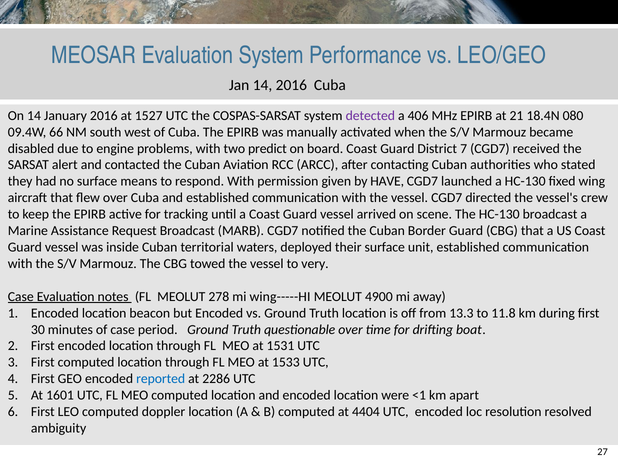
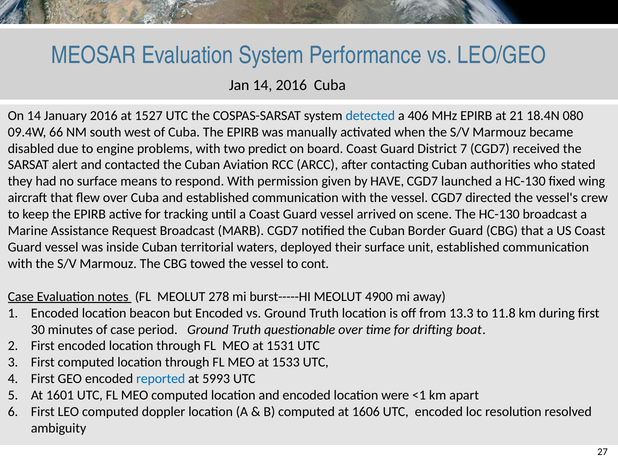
detected colour: purple -> blue (370, 116)
very: very -> cont (315, 264)
wing-----HI: wing-----HI -> burst-----HI (280, 297)
2286: 2286 -> 5993 (216, 379)
4404: 4404 -> 1606 (366, 412)
